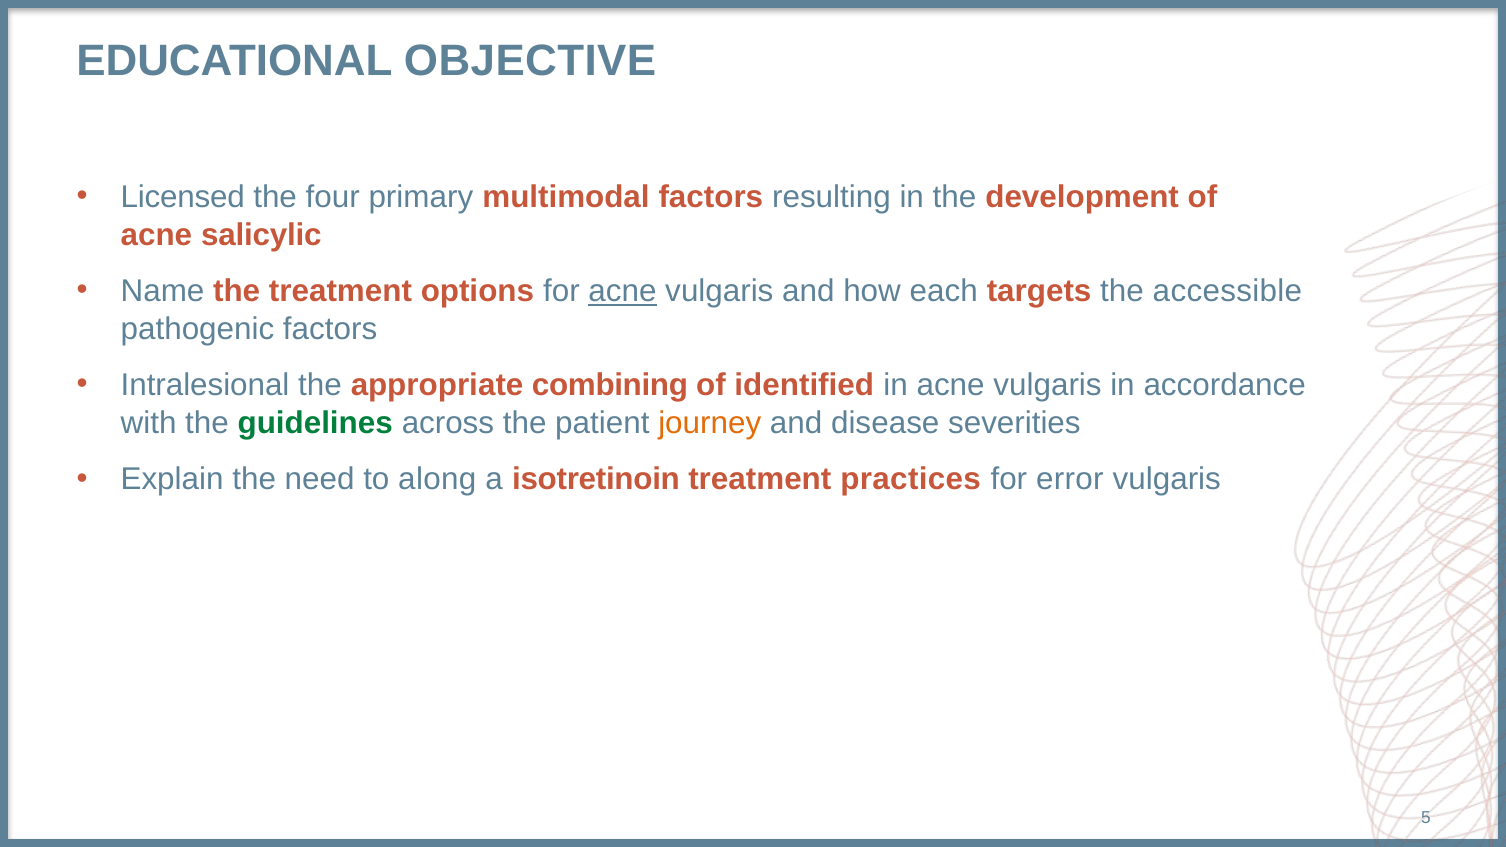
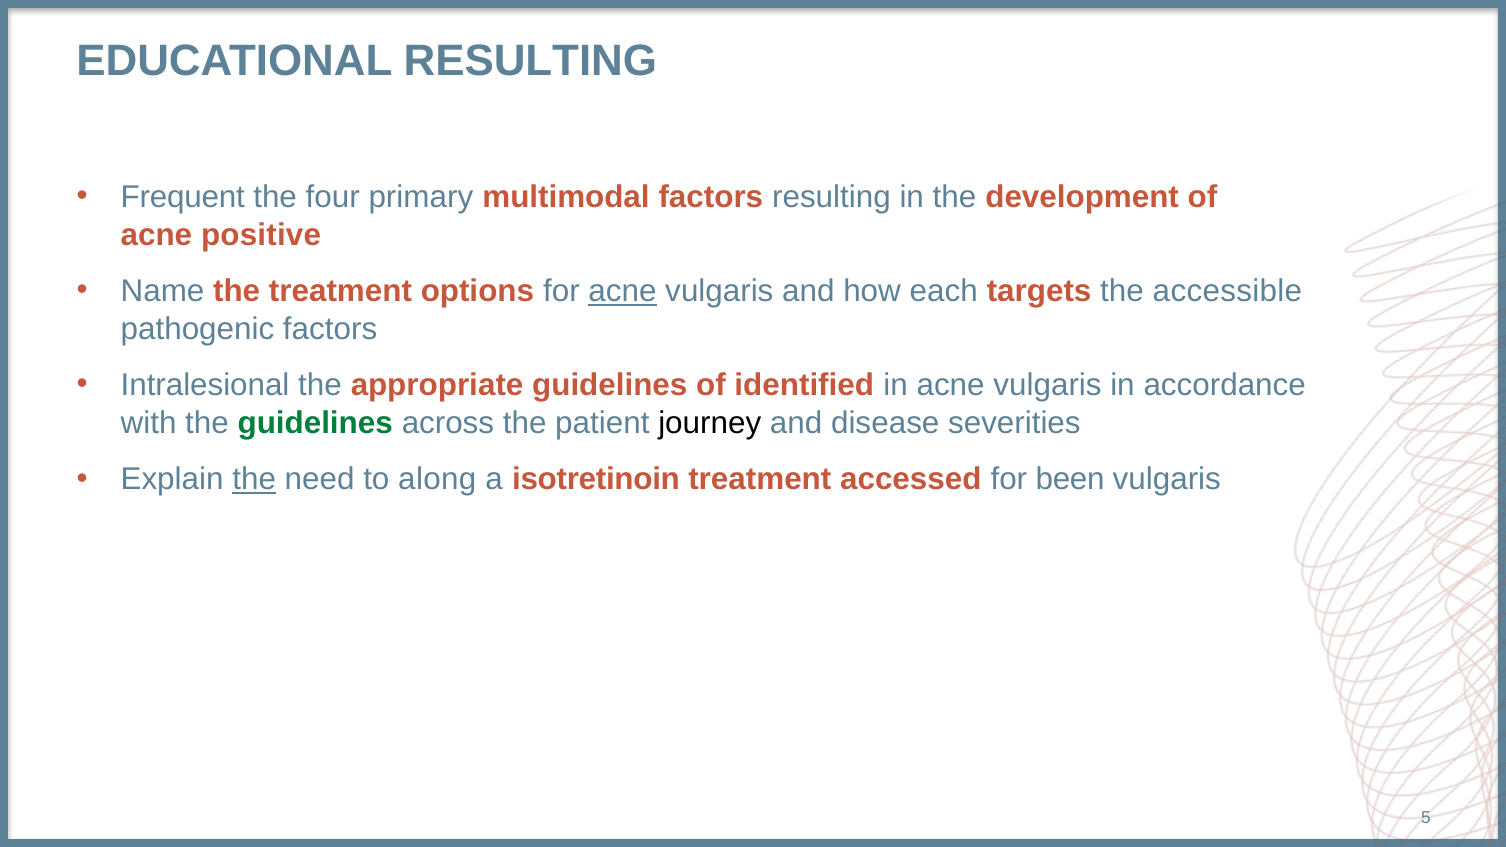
EDUCATIONAL OBJECTIVE: OBJECTIVE -> RESULTING (530, 61)
Licensed: Licensed -> Frequent (183, 197)
salicylic: salicylic -> positive (261, 235)
appropriate combining: combining -> guidelines (610, 385)
journey colour: orange -> black (710, 423)
the underline: none -> present (254, 480)
practices: practices -> accessed (911, 480)
error: error -> been (1070, 480)
